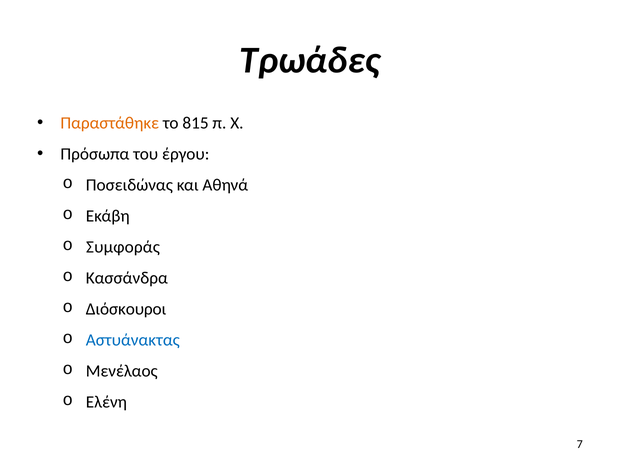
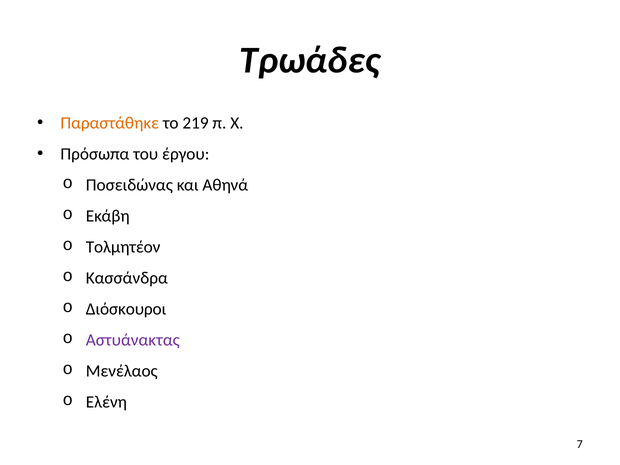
815: 815 -> 219 (196, 123)
Συμφοράς: Συμφοράς -> Τολμητέον (123, 247)
Αστυάνακτας colour: blue -> purple (133, 340)
